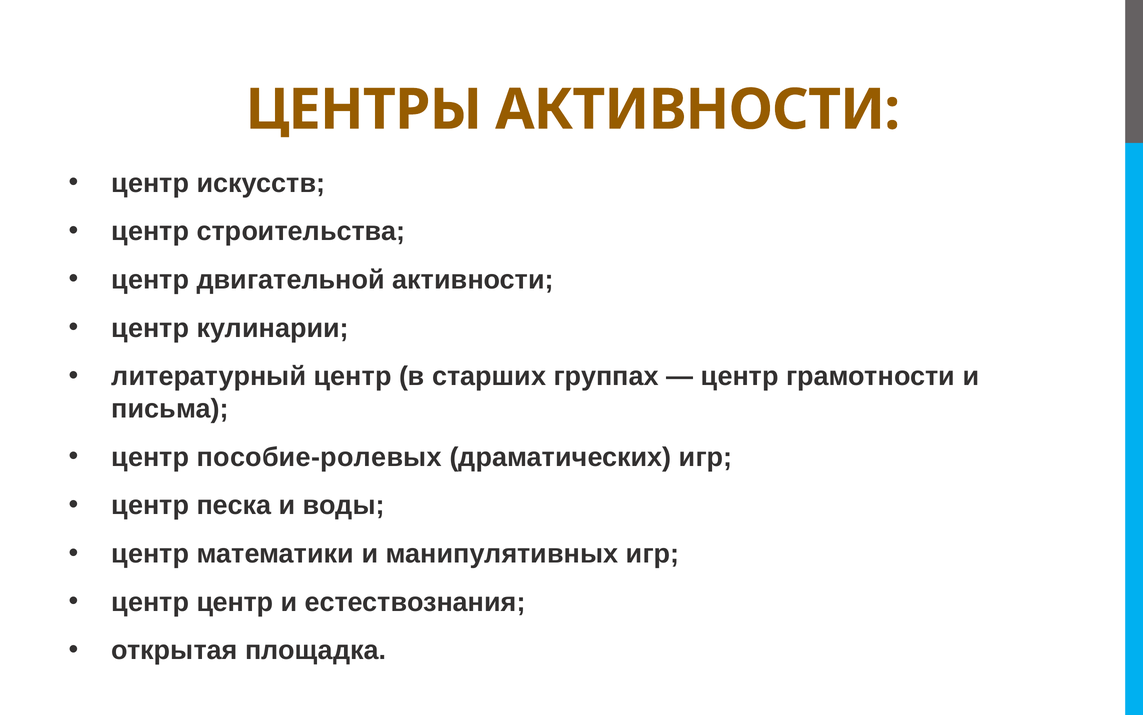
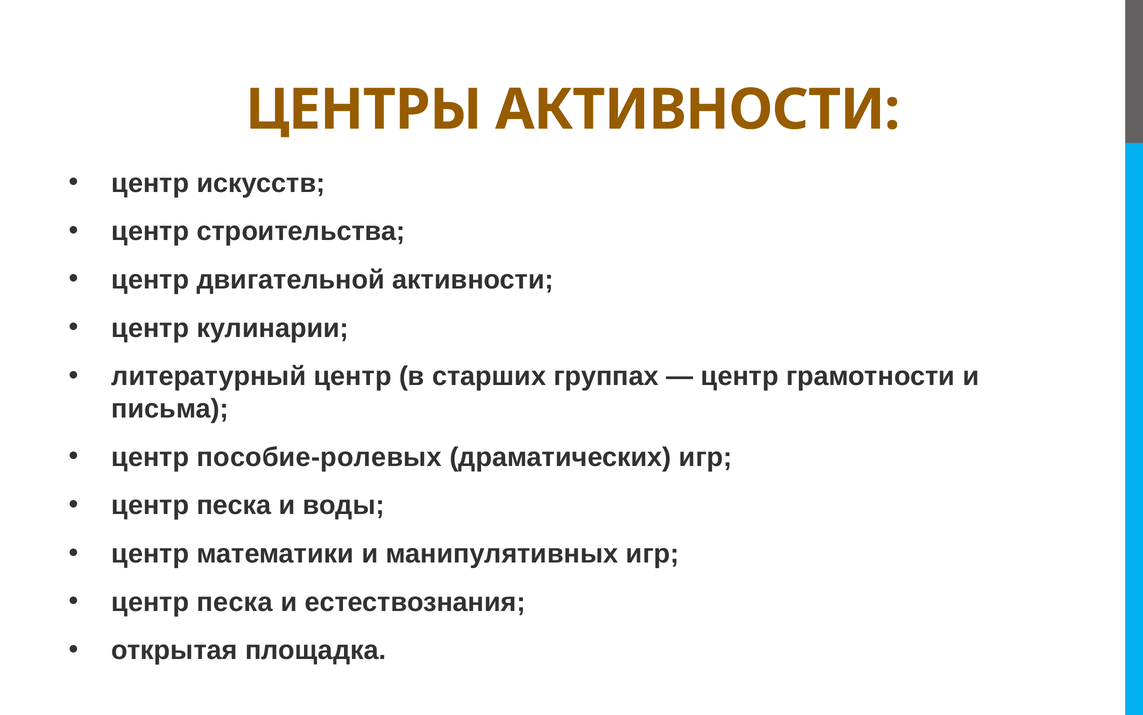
центр: центр -> песка (235, 602)
